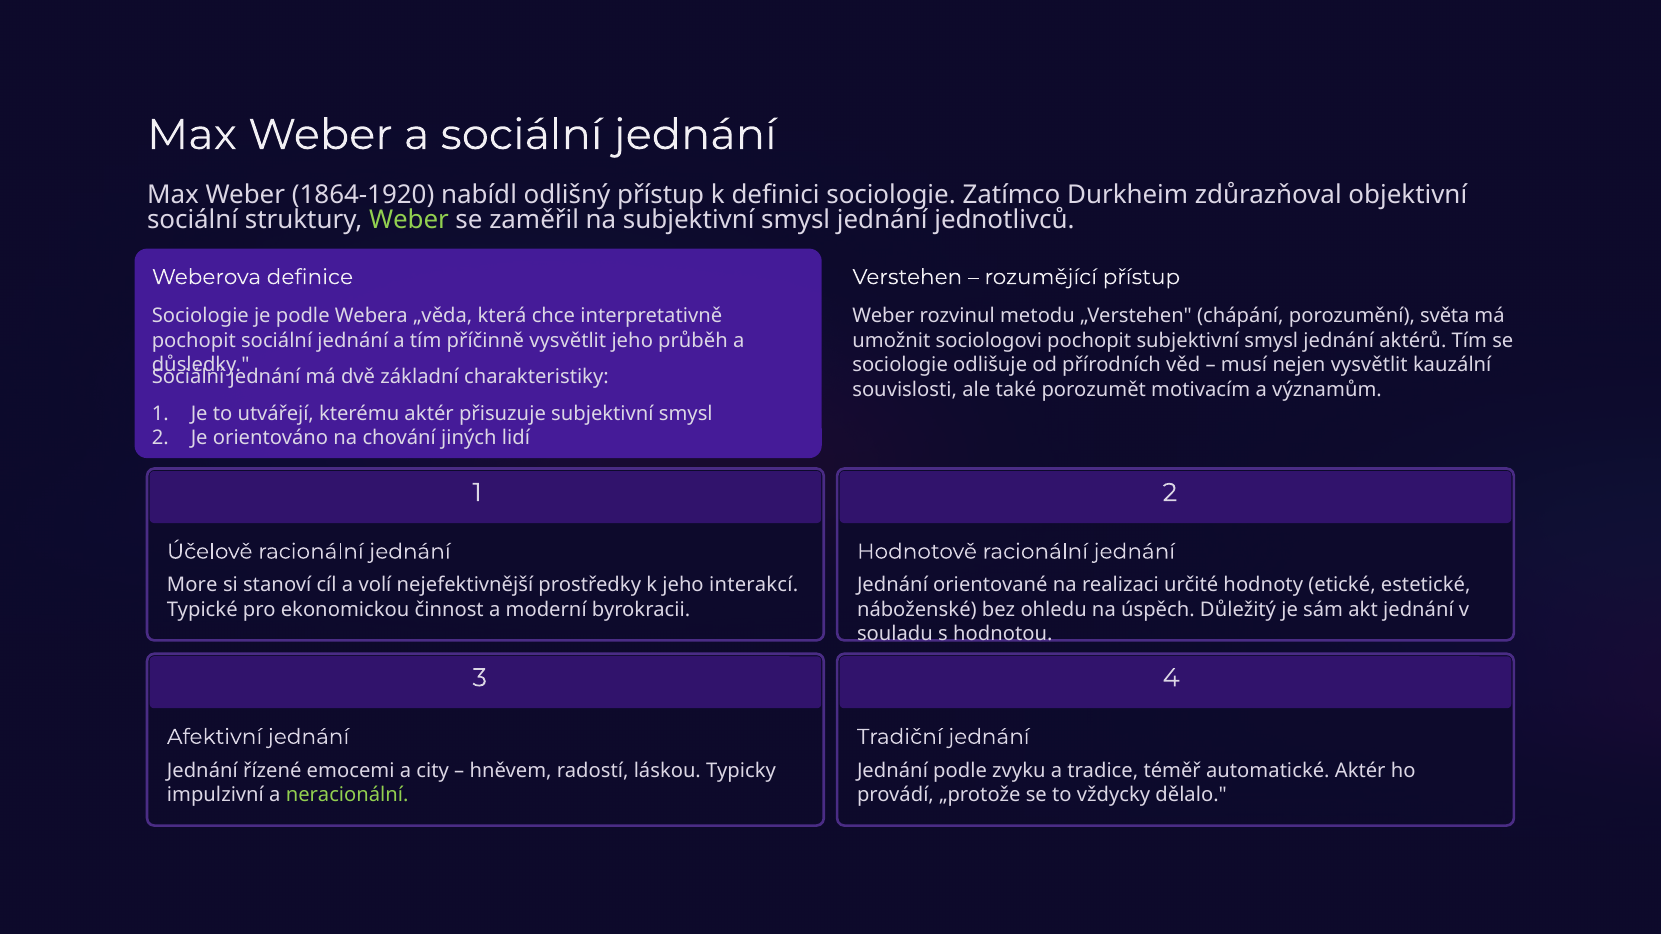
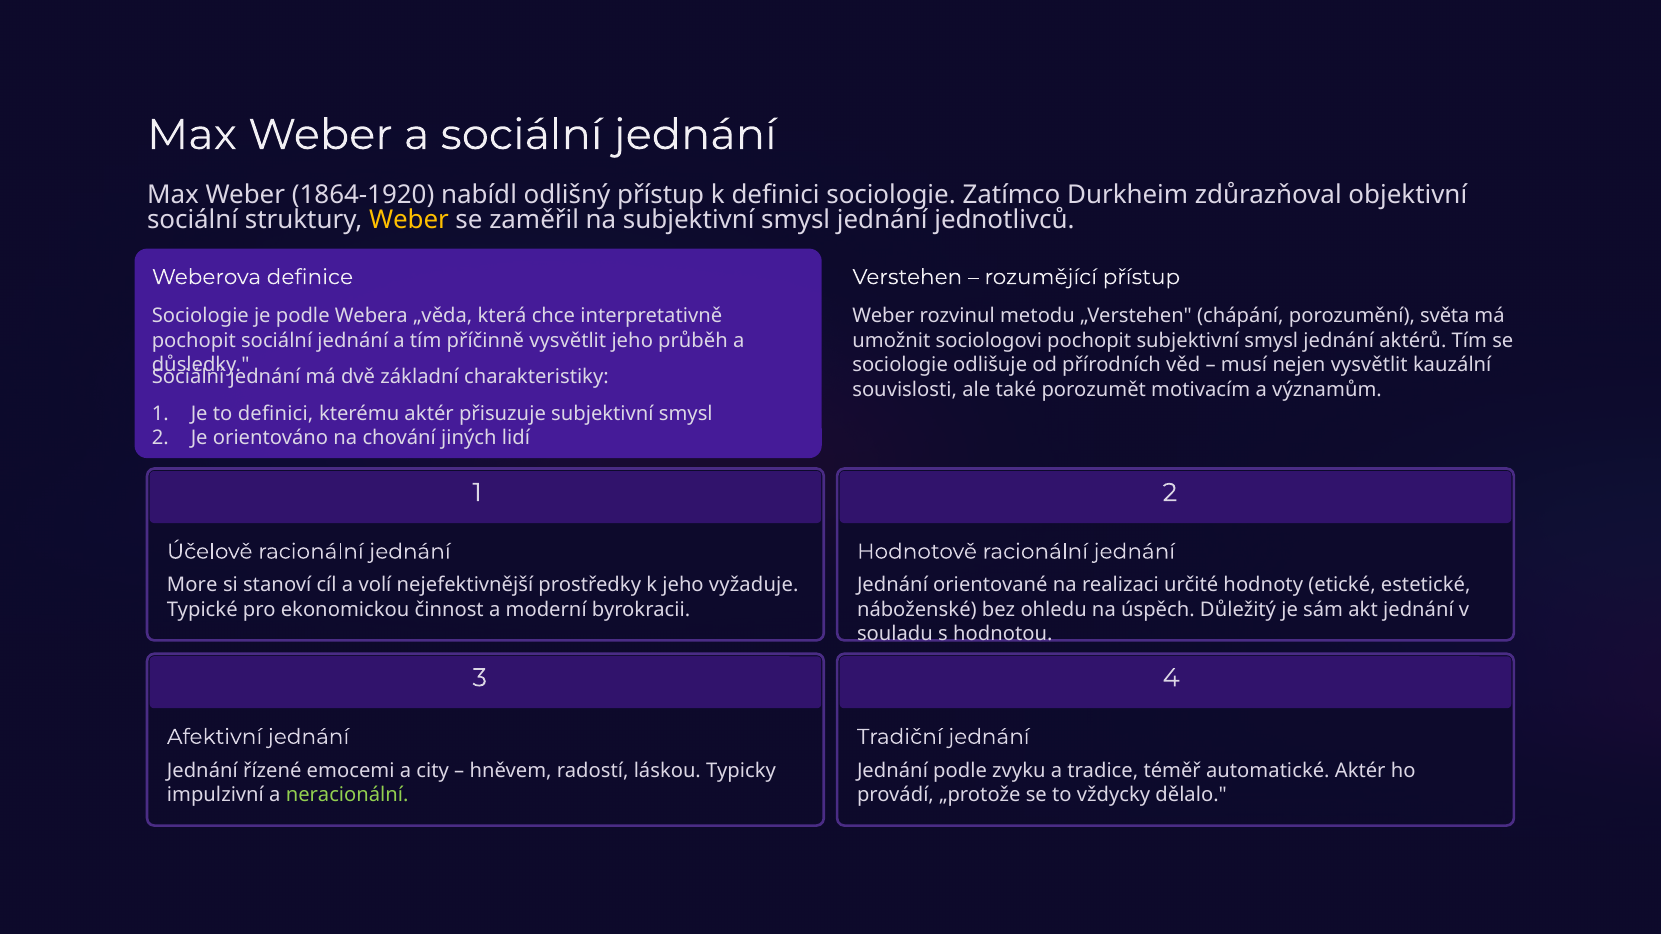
Weber colour: light green -> yellow (409, 220)
to utvářejí: utvářejí -> definici (276, 414)
interakcí: interakcí -> vyžaduje (754, 585)
